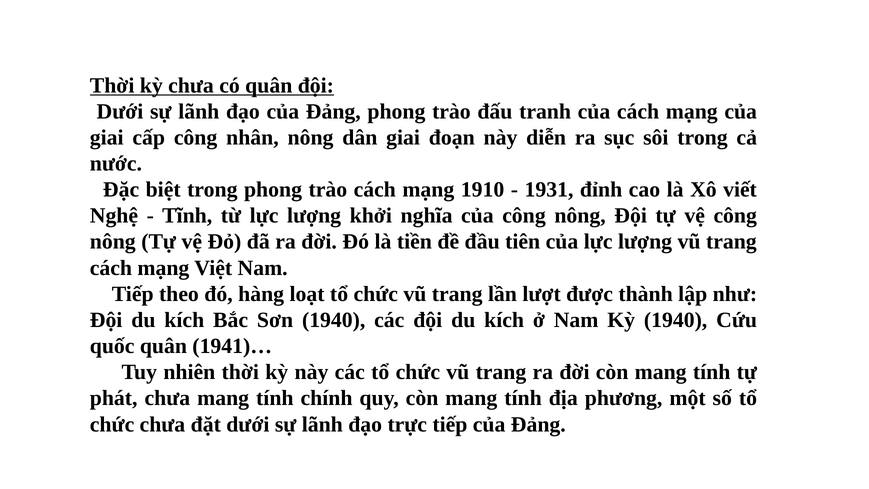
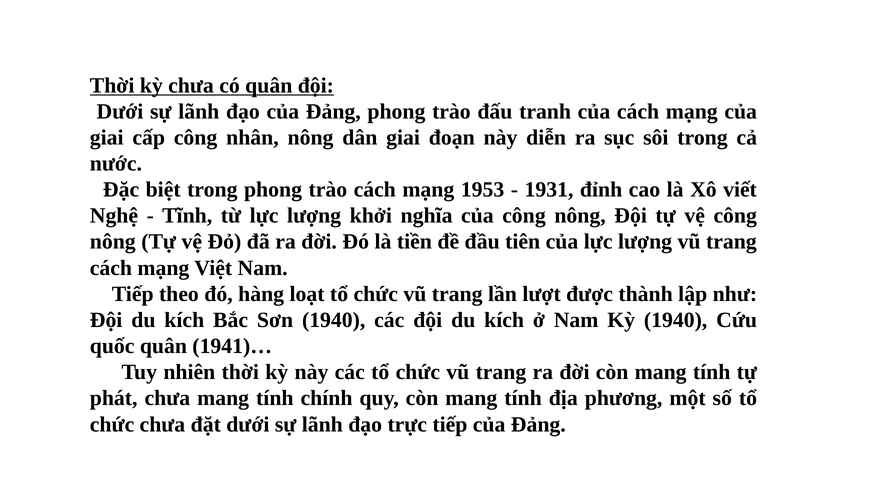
1910: 1910 -> 1953 (483, 190)
